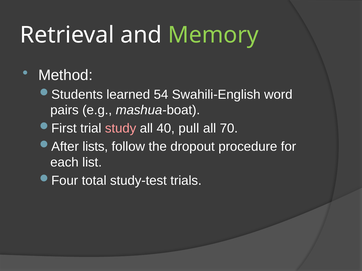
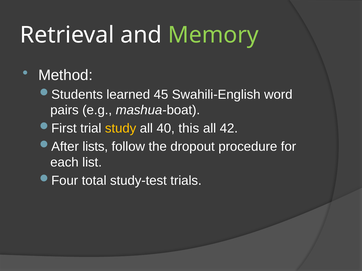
54: 54 -> 45 (161, 95)
study colour: pink -> yellow (121, 129)
pull: pull -> this (189, 129)
70: 70 -> 42 (229, 129)
